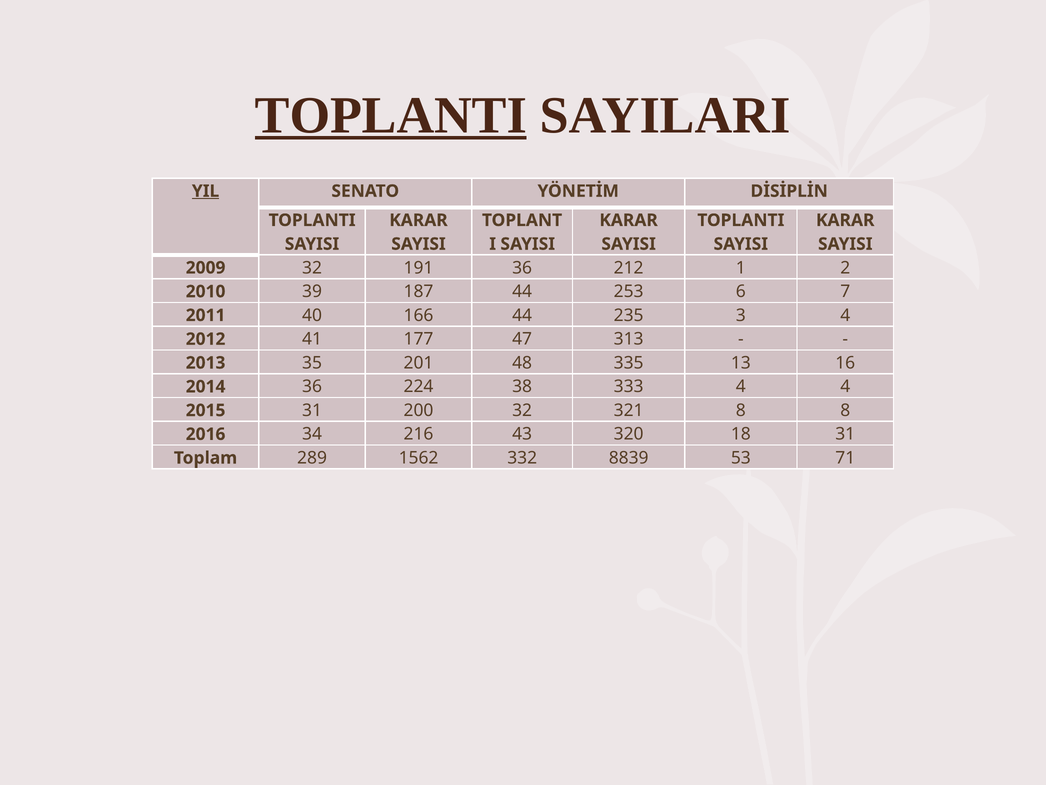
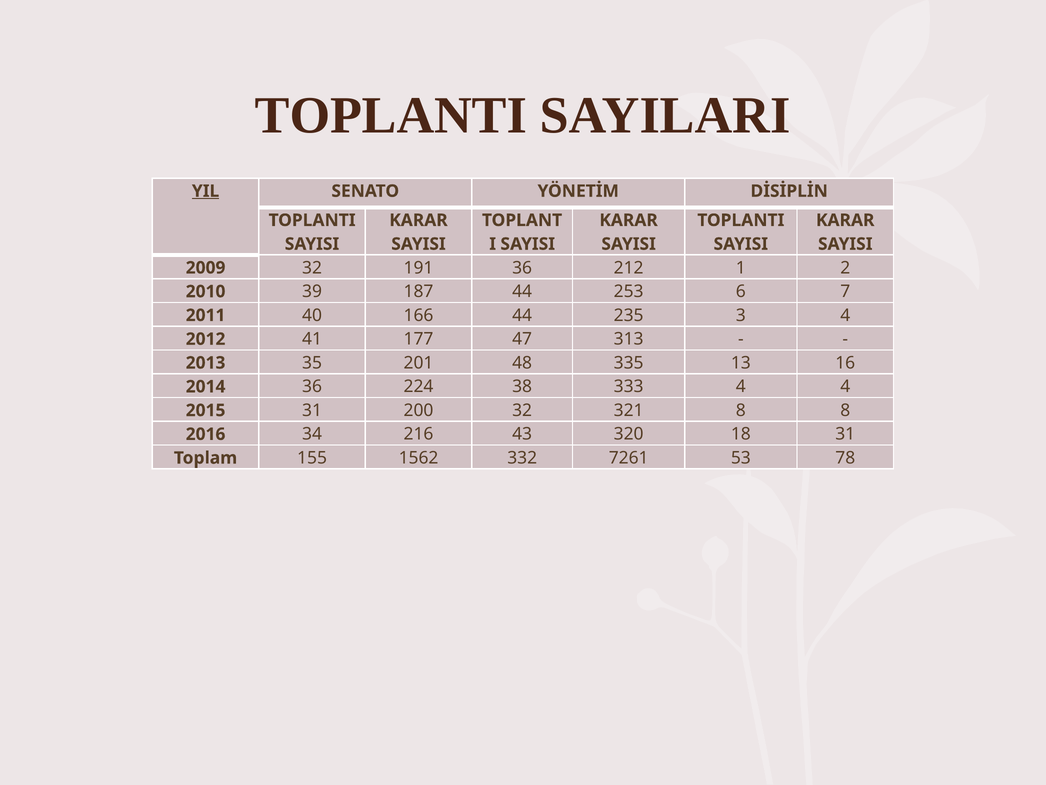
TOPLANTI underline: present -> none (391, 115)
289: 289 -> 155 (312, 458)
8839: 8839 -> 7261 (629, 458)
71: 71 -> 78 (845, 458)
